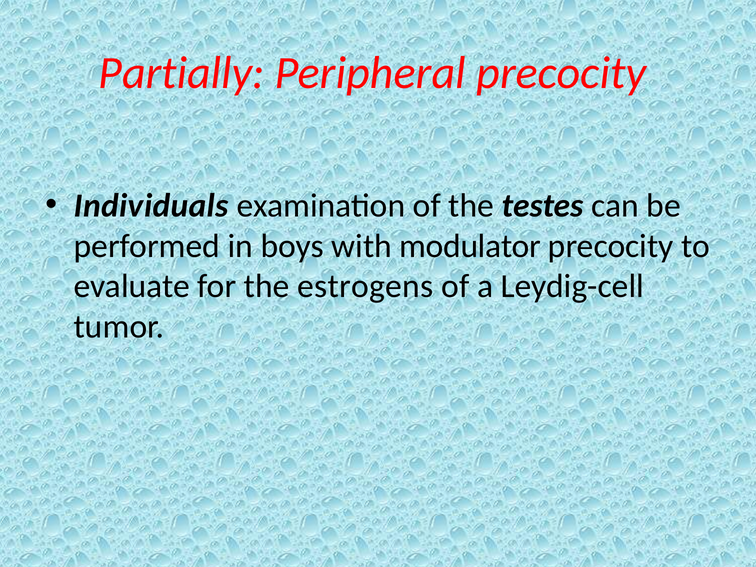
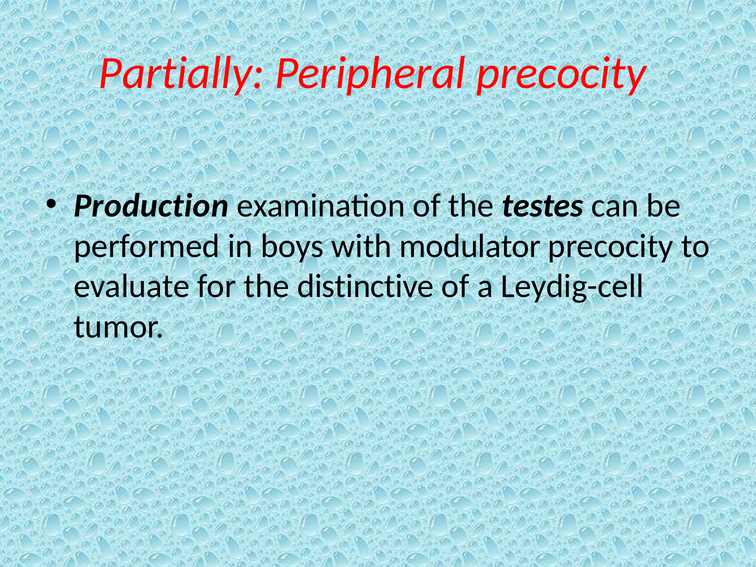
Individuals: Individuals -> Production (151, 206)
estrogens: estrogens -> distinctive (366, 286)
